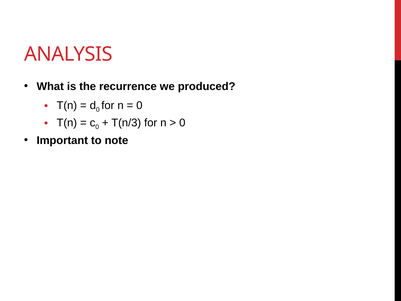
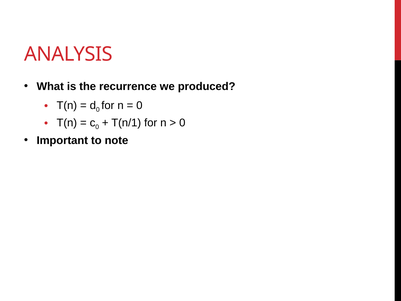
T(n/3: T(n/3 -> T(n/1 (126, 123)
